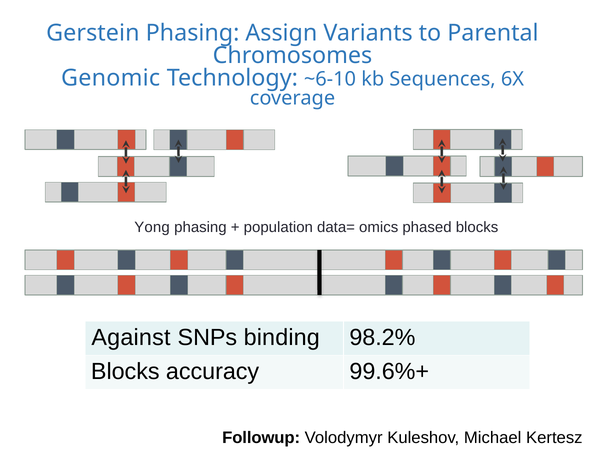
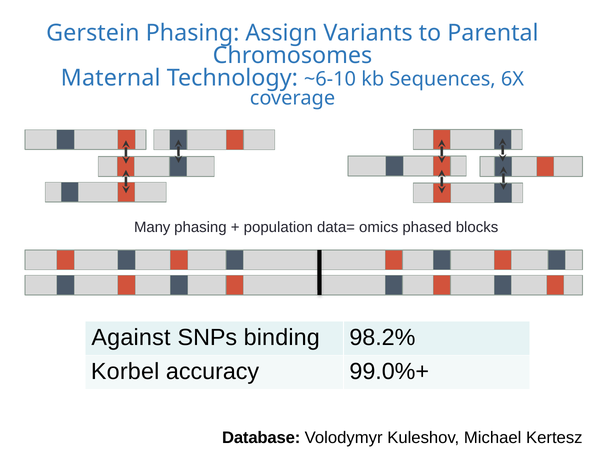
Genomic: Genomic -> Maternal (111, 78)
Yong: Yong -> Many (152, 228)
Blocks: Blocks -> Korbel (125, 372)
99.6%+: 99.6%+ -> 99.0%+ (389, 372)
Followup: Followup -> Database (261, 438)
